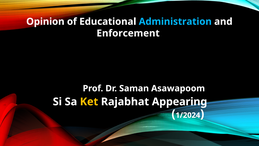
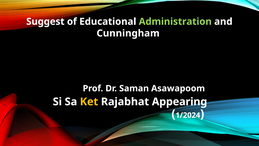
Opinion: Opinion -> Suggest (45, 22)
Administration colour: light blue -> light green (175, 22)
Enforcement: Enforcement -> Cunningham (128, 33)
